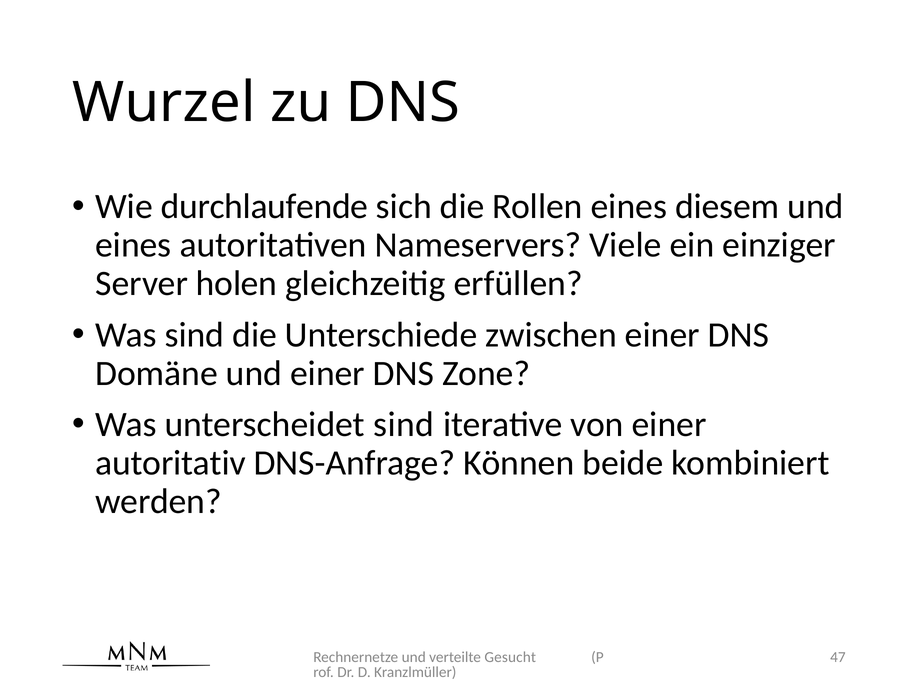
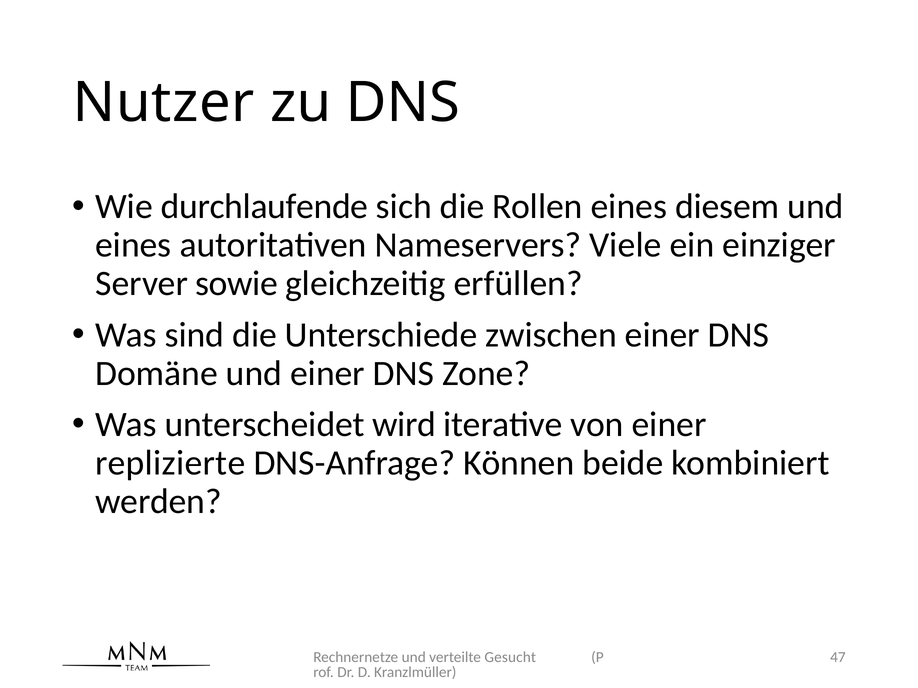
Wurzel: Wurzel -> Nutzer (164, 103)
holen: holen -> sowie (237, 284)
unterscheidet sind: sind -> wird (404, 425)
autoritativ: autoritativ -> replizierte (170, 463)
